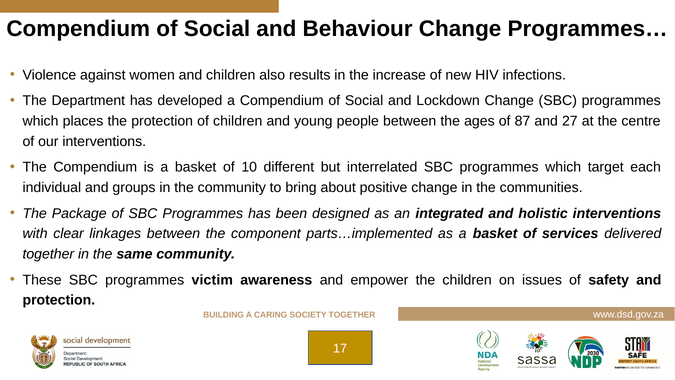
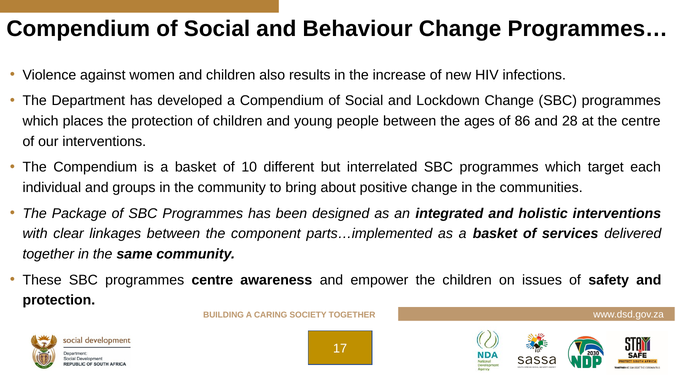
87: 87 -> 86 (522, 121)
27: 27 -> 28 (570, 121)
programmes victim: victim -> centre (212, 280)
